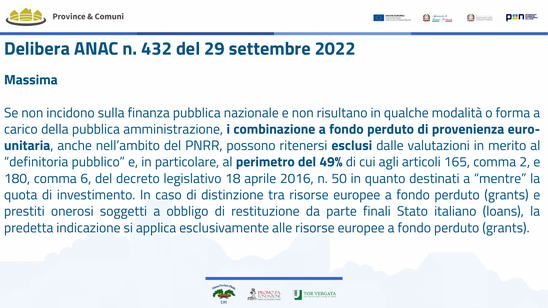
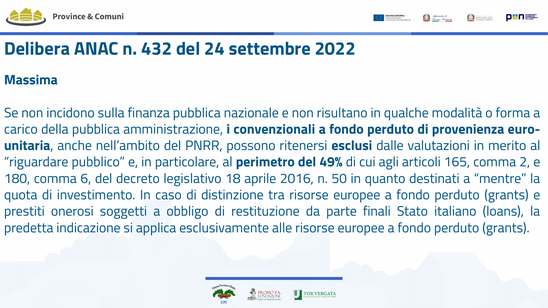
29: 29 -> 24 (215, 49)
combinazione: combinazione -> convenzionali (274, 129)
definitoria: definitoria -> riguardare (36, 162)
